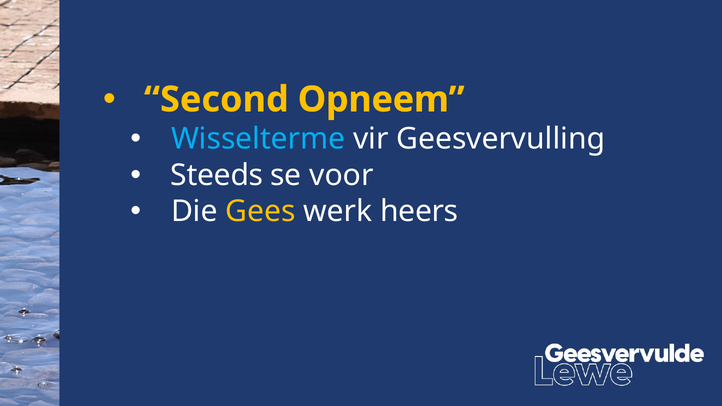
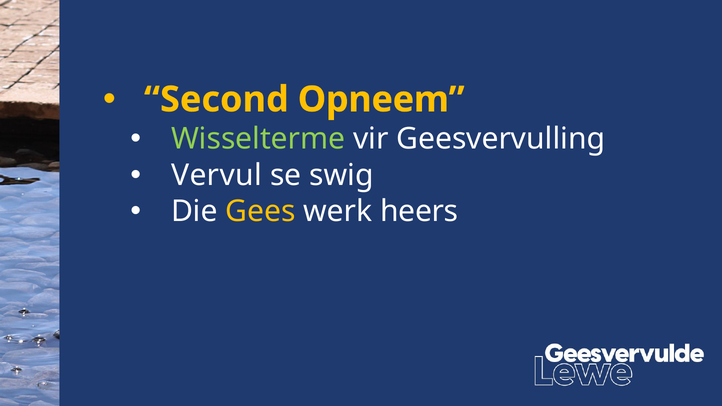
Wisselterme colour: light blue -> light green (258, 139)
Steeds: Steeds -> Vervul (217, 175)
voor: voor -> swig (341, 175)
